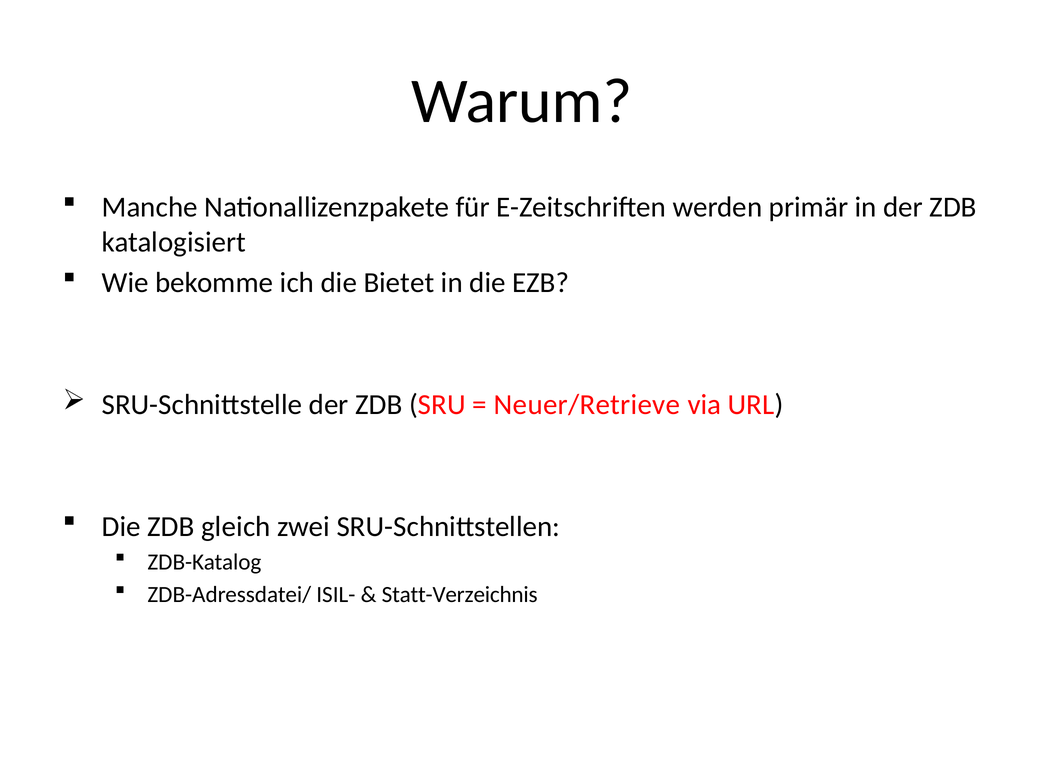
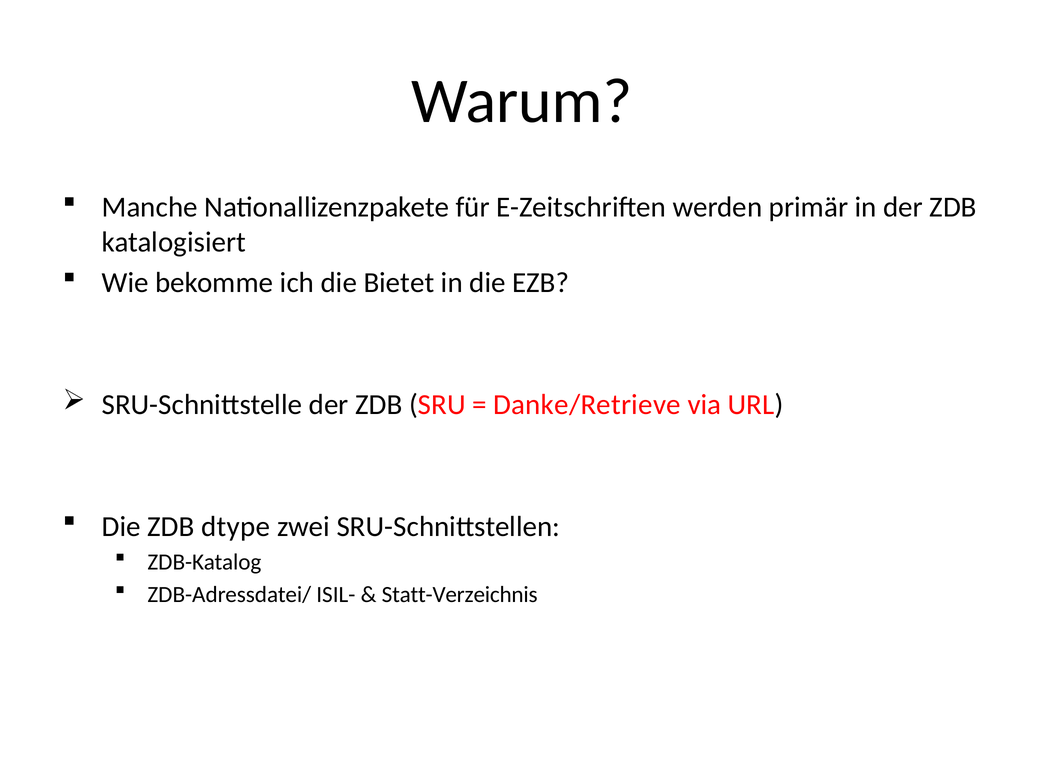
Neuer/Retrieve: Neuer/Retrieve -> Danke/Retrieve (587, 405)
gleich: gleich -> dtype (236, 526)
